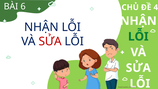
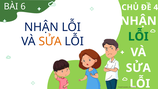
SỬA colour: red -> orange (50, 41)
